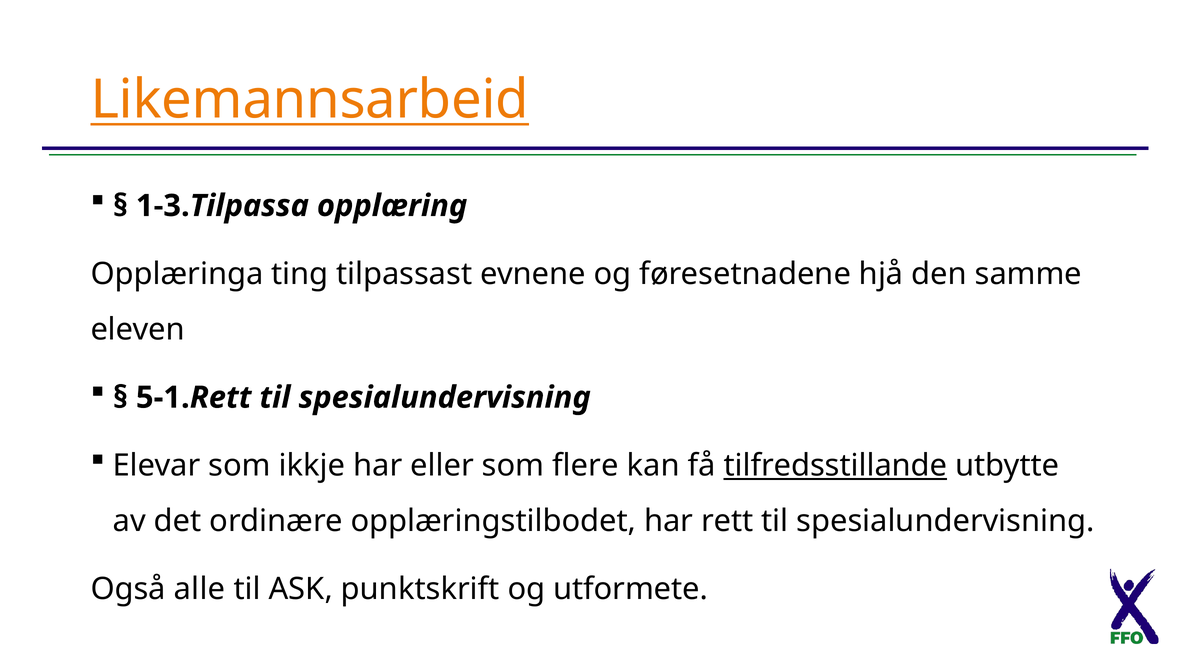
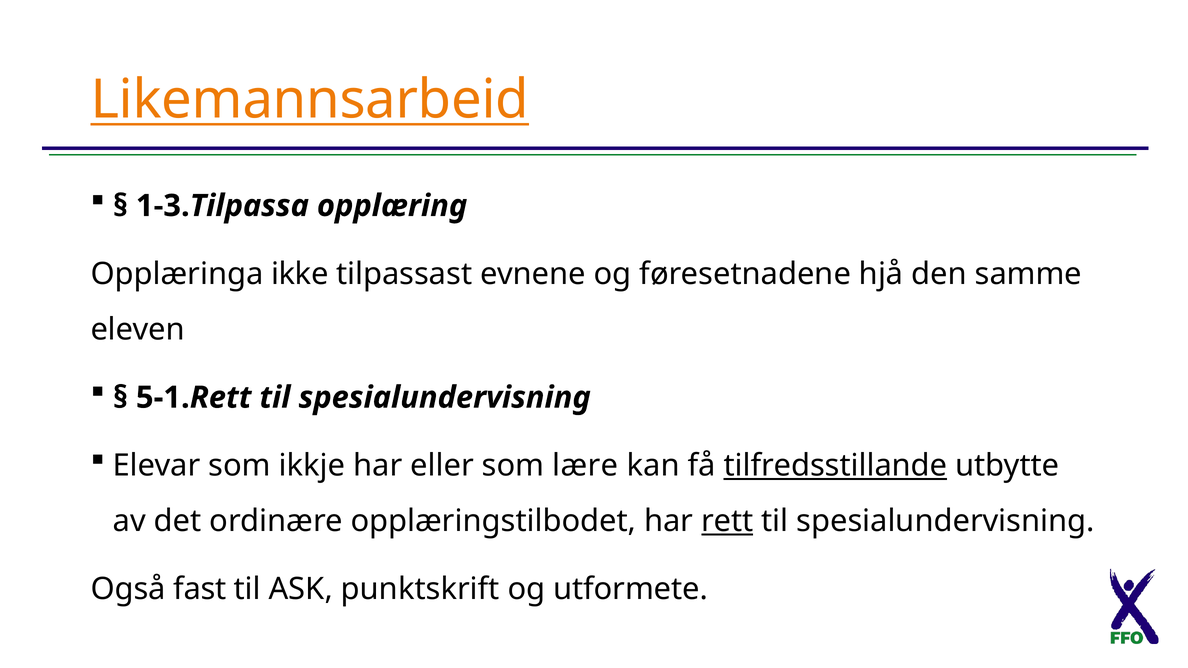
ting: ting -> ikke (300, 274)
flere: flere -> lære (585, 466)
rett underline: none -> present (727, 521)
alle: alle -> fast (200, 589)
